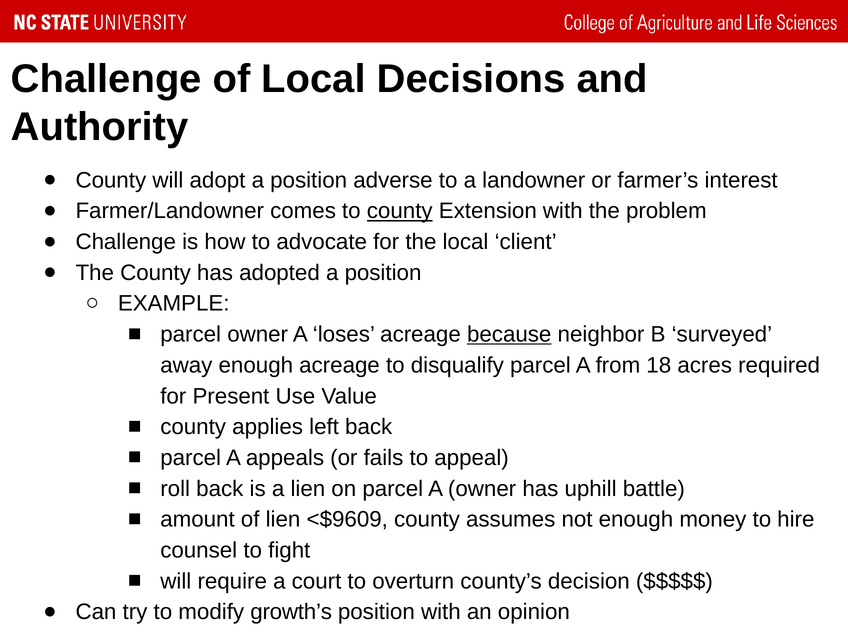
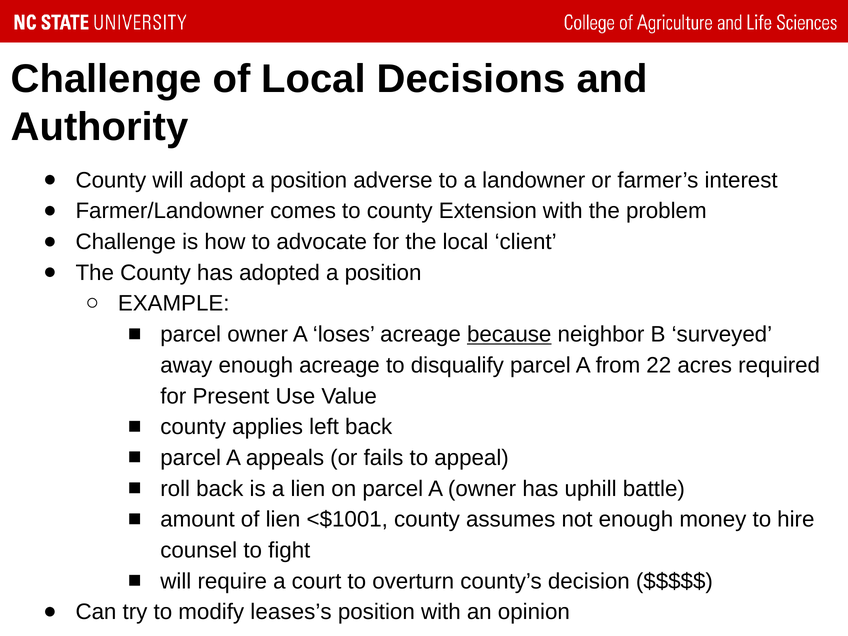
county underline: present -> none (400, 211)
18: 18 -> 22 (659, 365)
<$9609: <$9609 -> <$1001 (347, 520)
growth’s: growth’s -> leases’s (291, 612)
